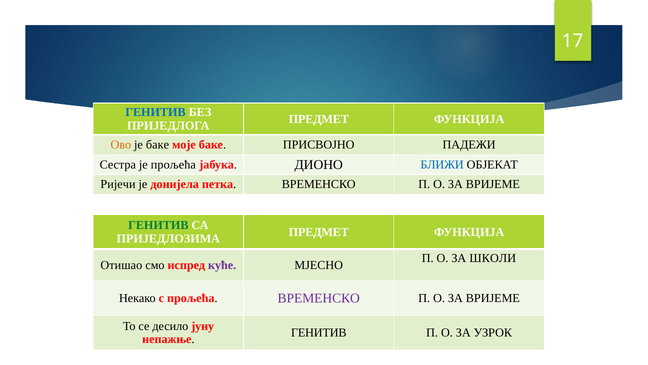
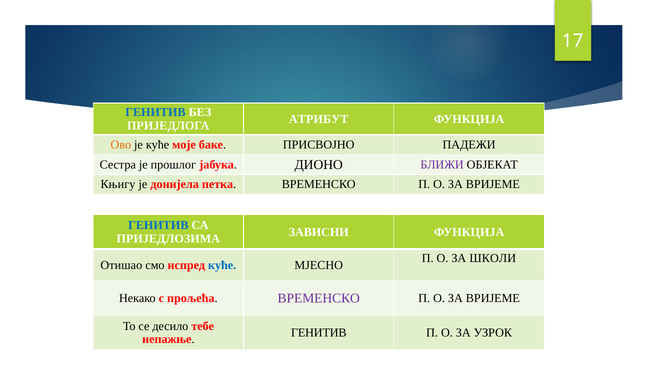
ПРЕДМЕТ: ПРЕДМЕТ -> АТРИБУТ (319, 119)
је баке: баке -> куће (158, 145)
је прољећа: прољећа -> прошлог (173, 164)
БЛИЖИ colour: blue -> purple (442, 164)
Ријечи: Ријечи -> Књигу (118, 184)
ГЕНИТИВ colour: green -> blue (158, 225)
ПРЕДМЕТ: ПРЕДМЕТ -> ЗАВИСНИ (319, 232)
куће colour: purple -> blue (222, 265)
јуну: јуну -> тебе (203, 326)
